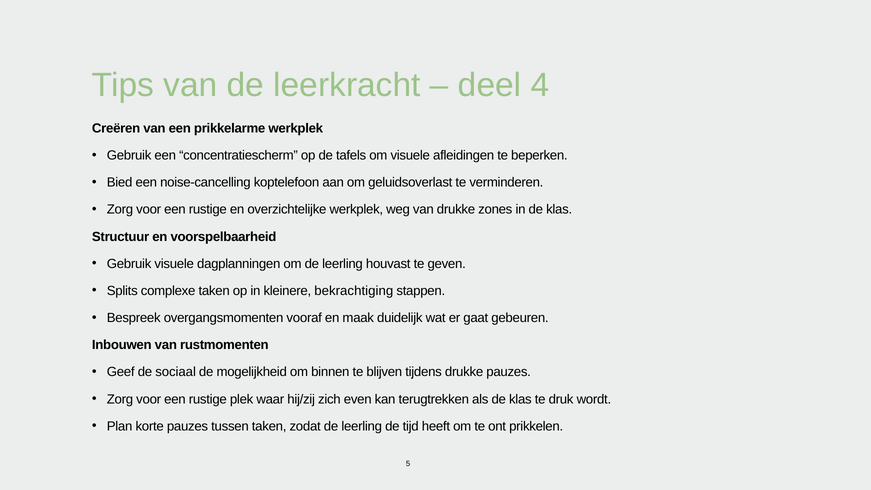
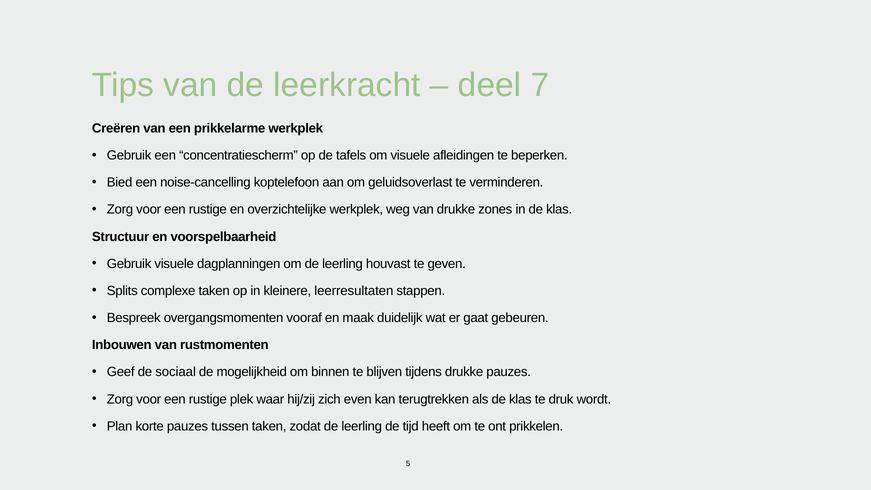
4: 4 -> 7 (540, 85)
bekrachtiging: bekrachtiging -> leerresultaten (354, 291)
